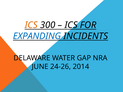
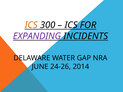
EXPANDING colour: blue -> purple (37, 36)
